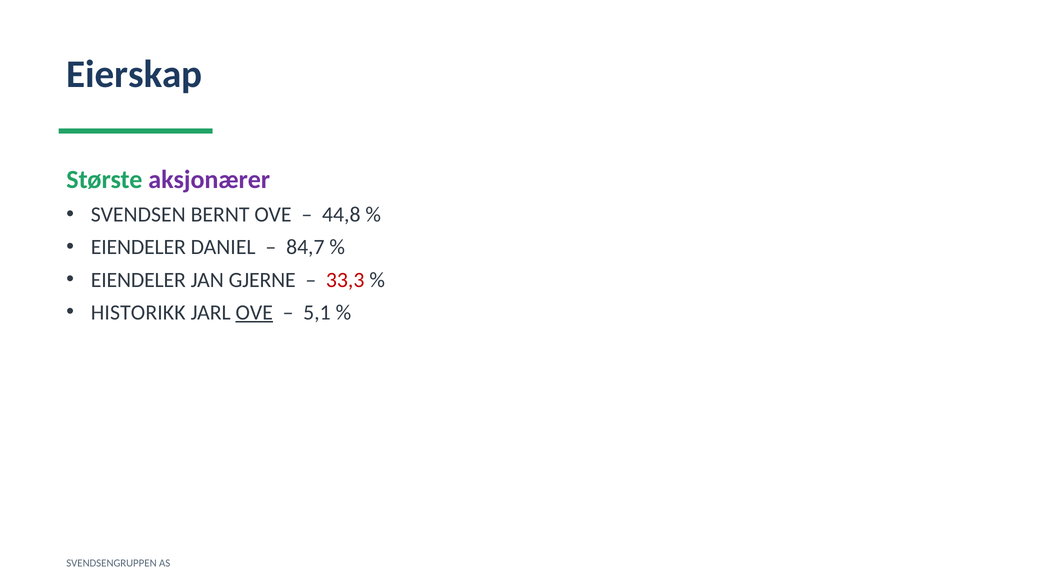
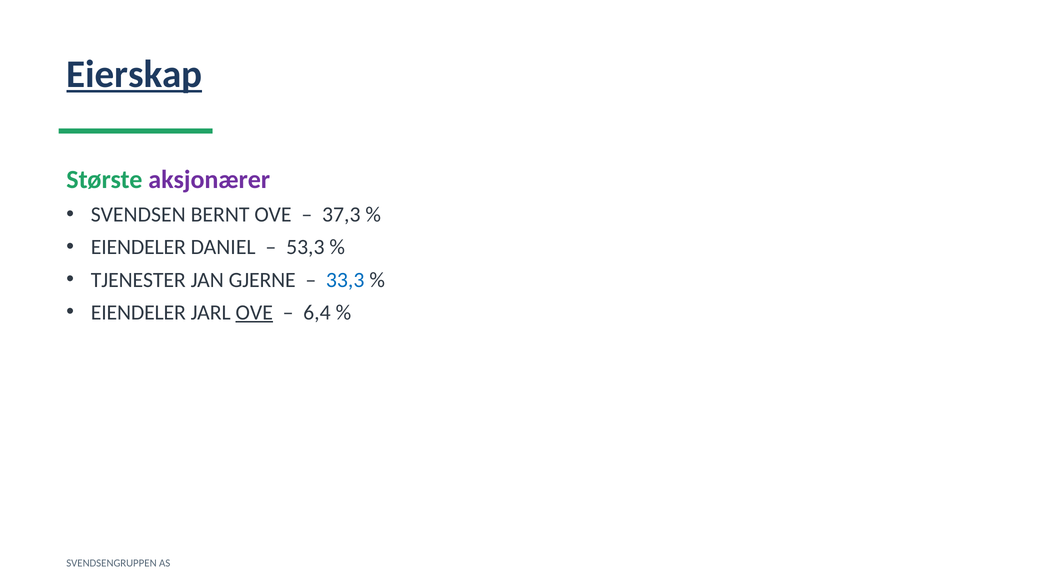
Eierskap underline: none -> present (134, 74)
44,8: 44,8 -> 37,3 (341, 214)
84,7: 84,7 -> 53,3 (305, 247)
EIENDELER: EIENDELER -> TJENESTER (138, 280)
33,3 colour: red -> blue (345, 280)
HISTORIKK: HISTORIKK -> EIENDELER (138, 312)
5,1: 5,1 -> 6,4 (317, 312)
